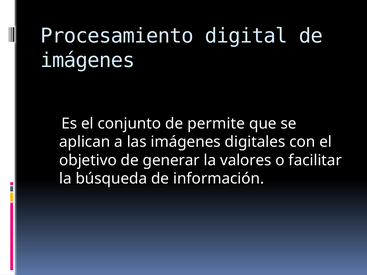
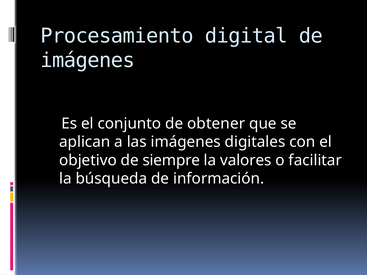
permite: permite -> obtener (216, 124)
generar: generar -> siempre (171, 160)
